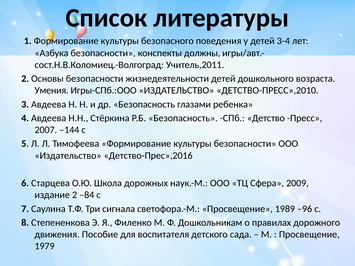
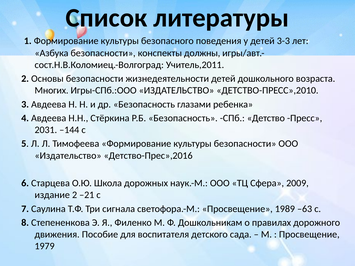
3-4: 3-4 -> 3-3 (283, 41)
Умения: Умения -> Многих (52, 91)
2007: 2007 -> 2031 (46, 130)
–84: –84 -> –21 (87, 195)
–96: –96 -> –63 (305, 209)
